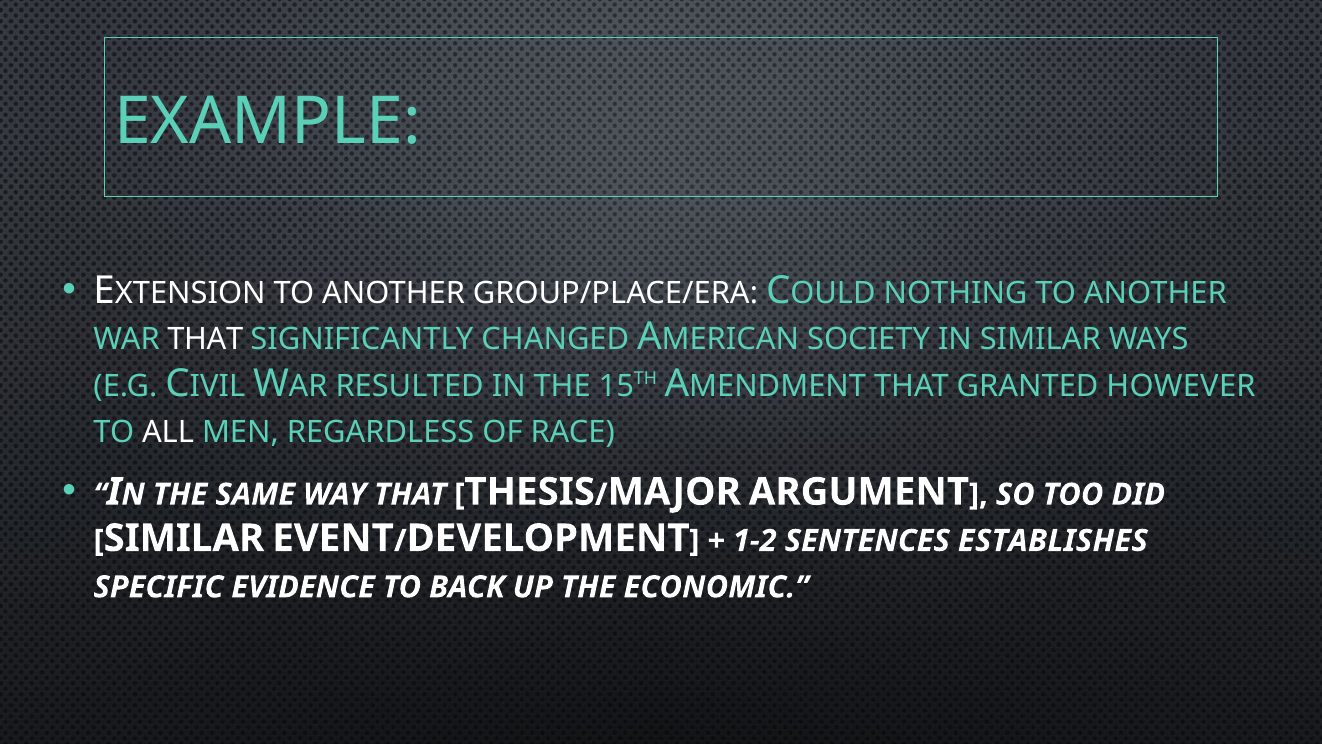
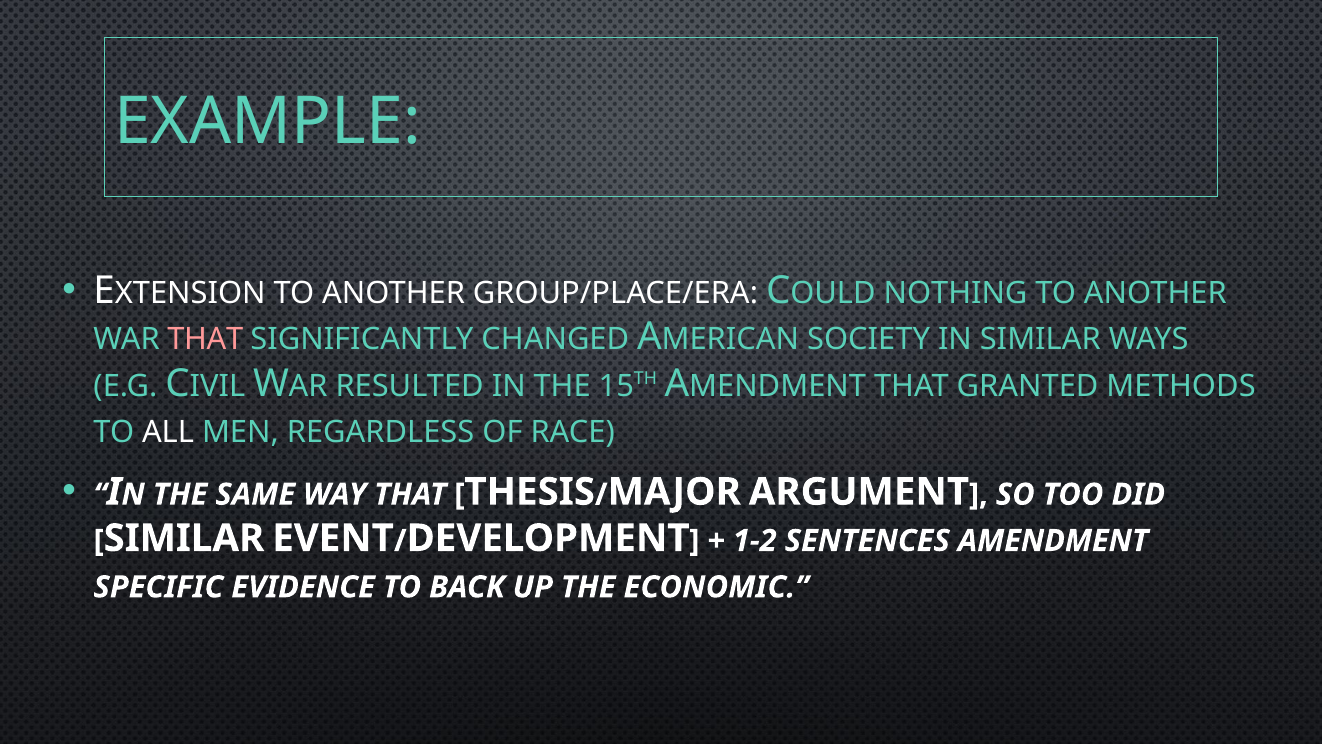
THAT colour: white -> pink (205, 339)
HOWEVER: HOWEVER -> METHODS (1181, 386)
ESTABLISHES: ESTABLISHES -> AMENDMENT (1053, 541)
